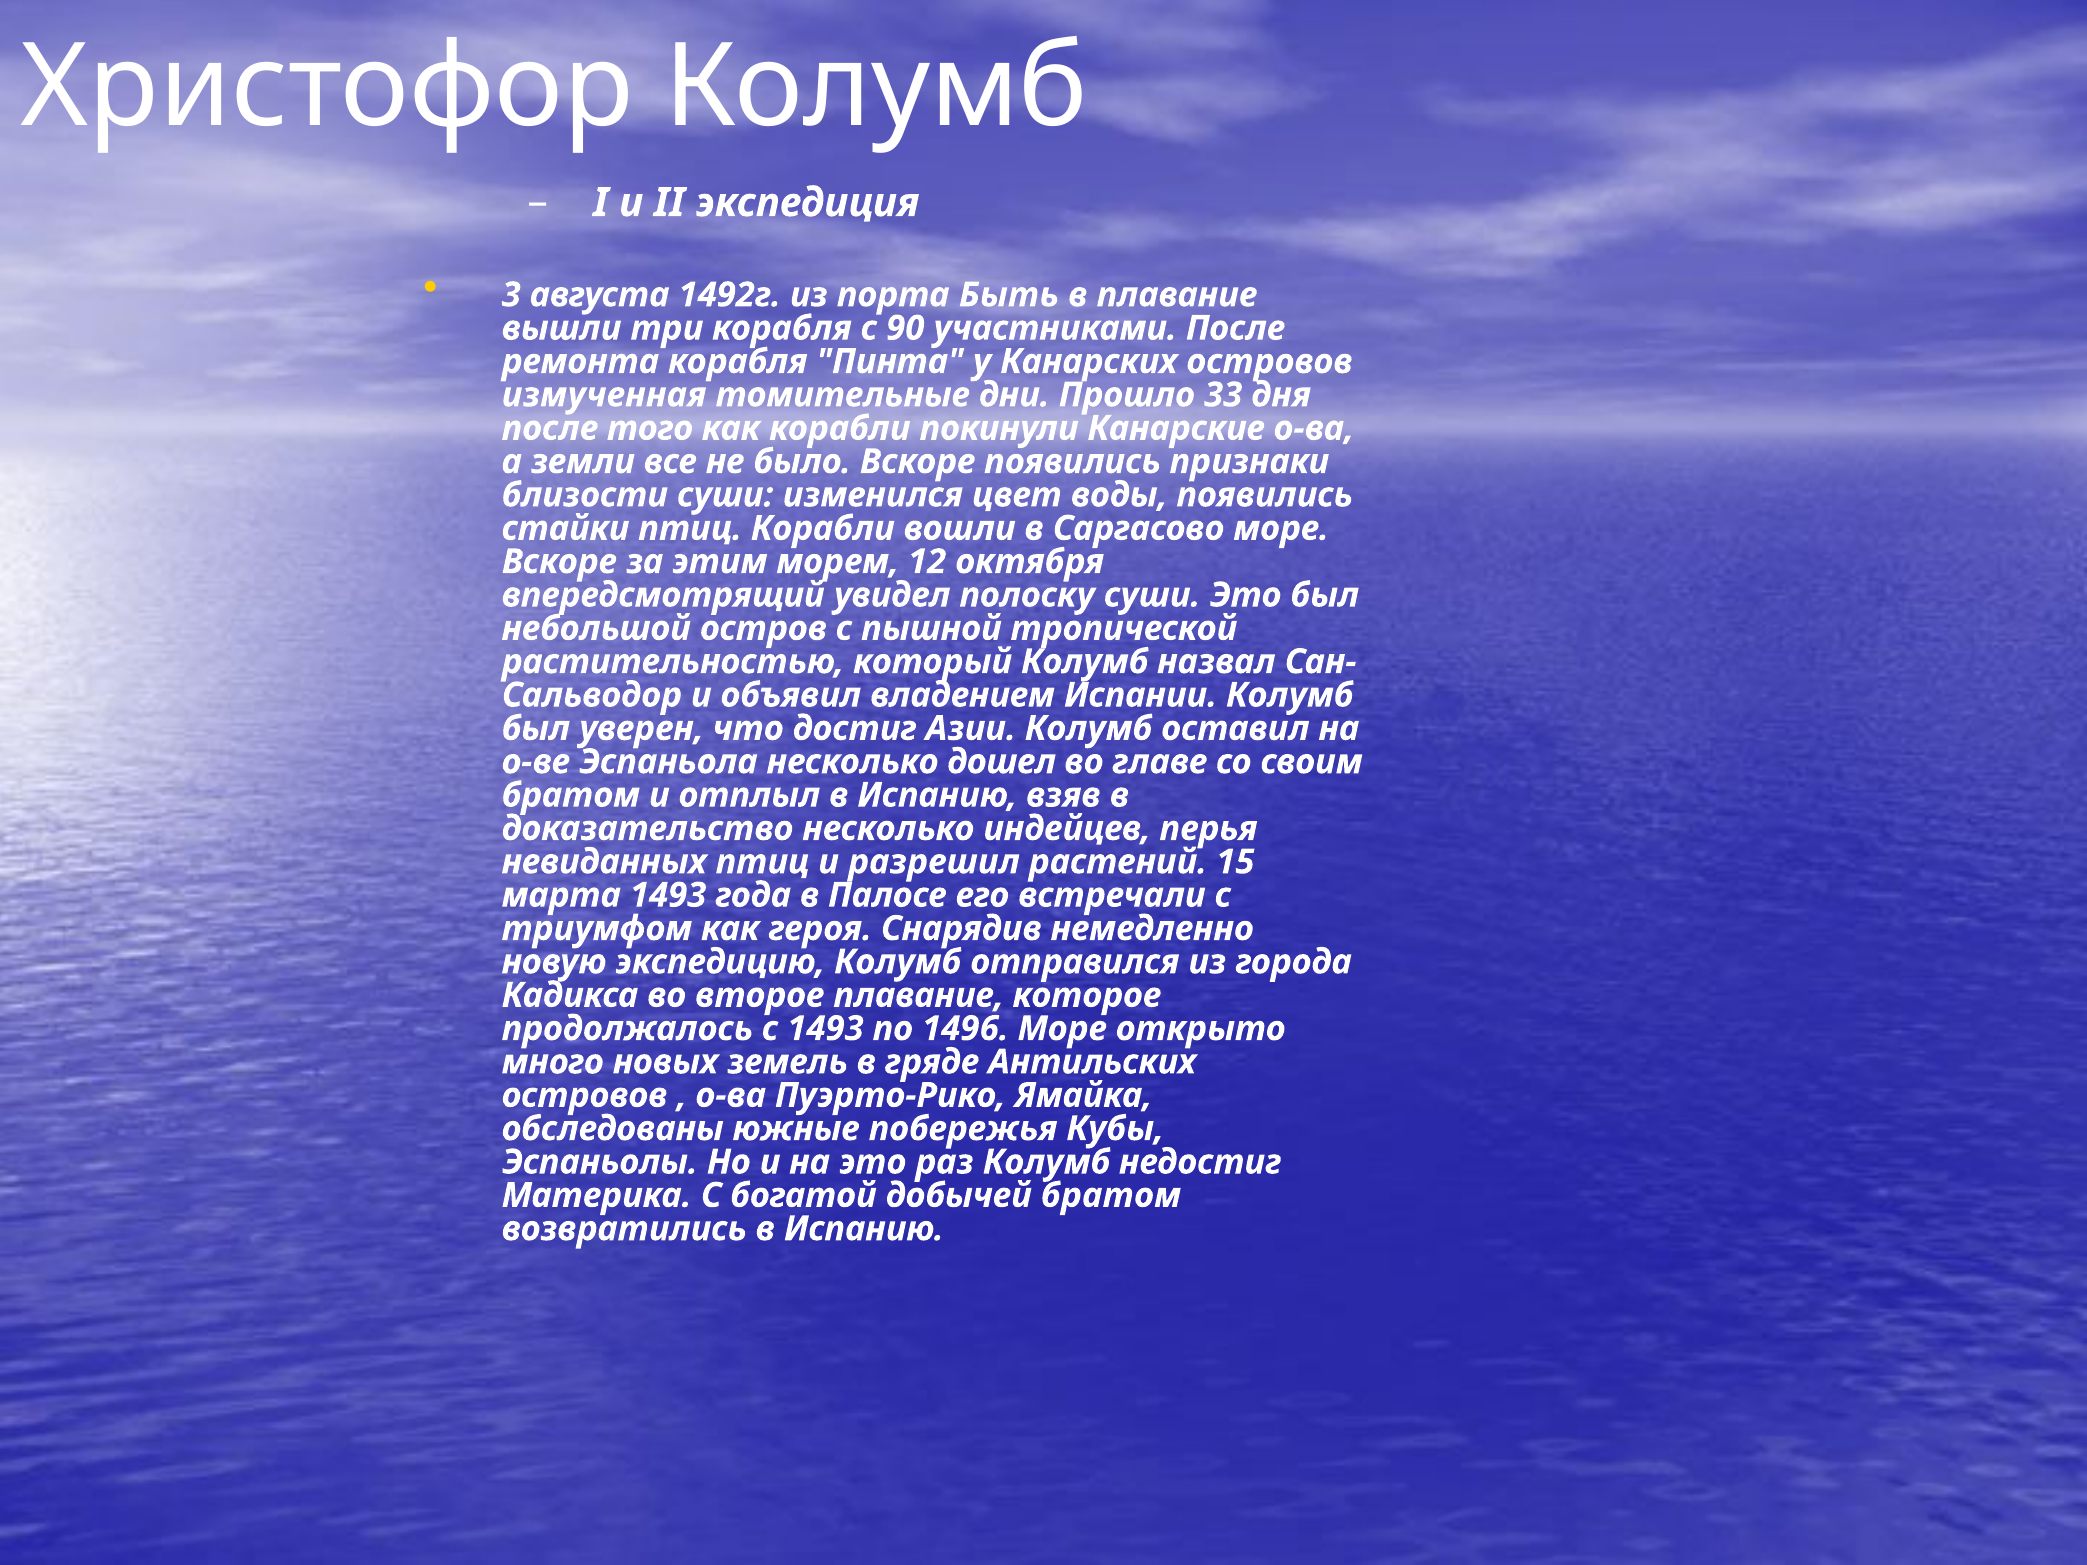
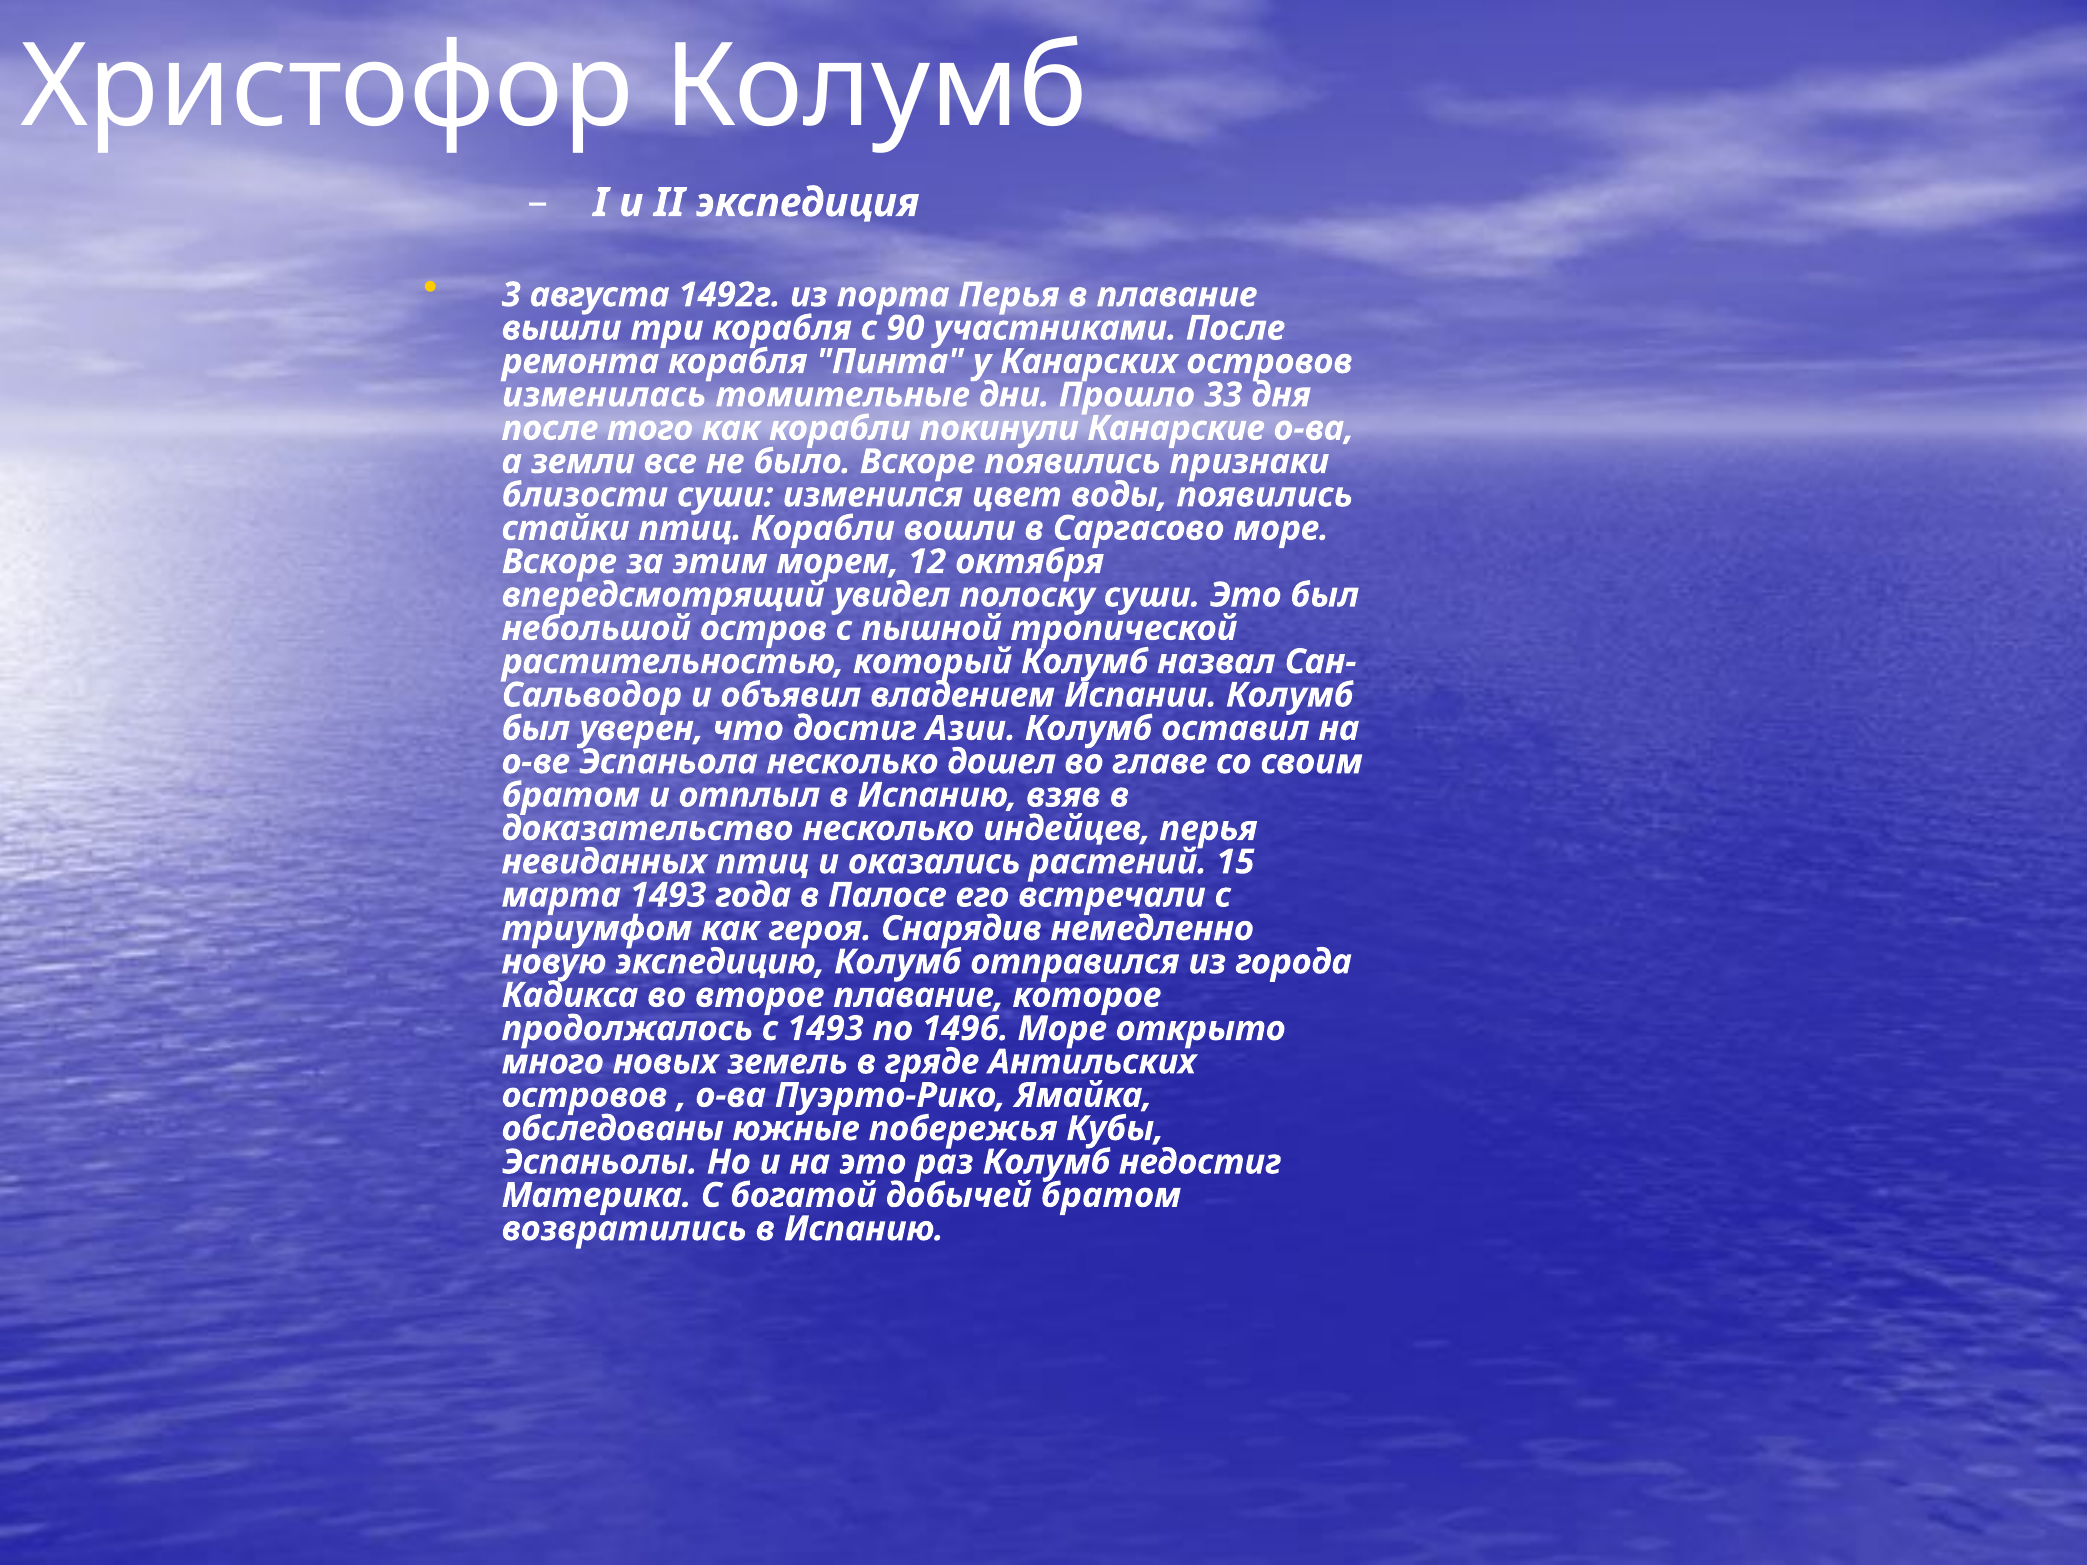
порта Быть: Быть -> Перья (1009, 295)
измученная: измученная -> изменилась (604, 395)
разрешил: разрешил -> оказались (934, 862)
